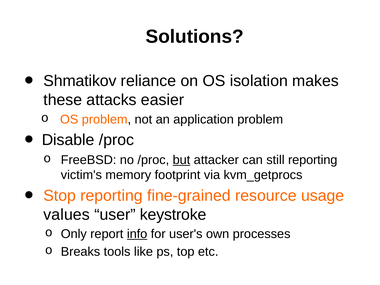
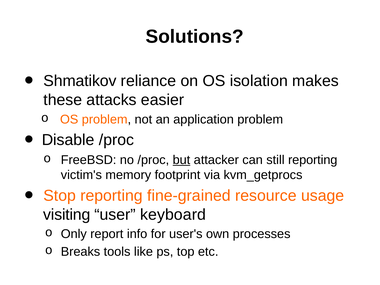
values: values -> visiting (67, 215)
keystroke: keystroke -> keyboard (173, 215)
info underline: present -> none (137, 234)
